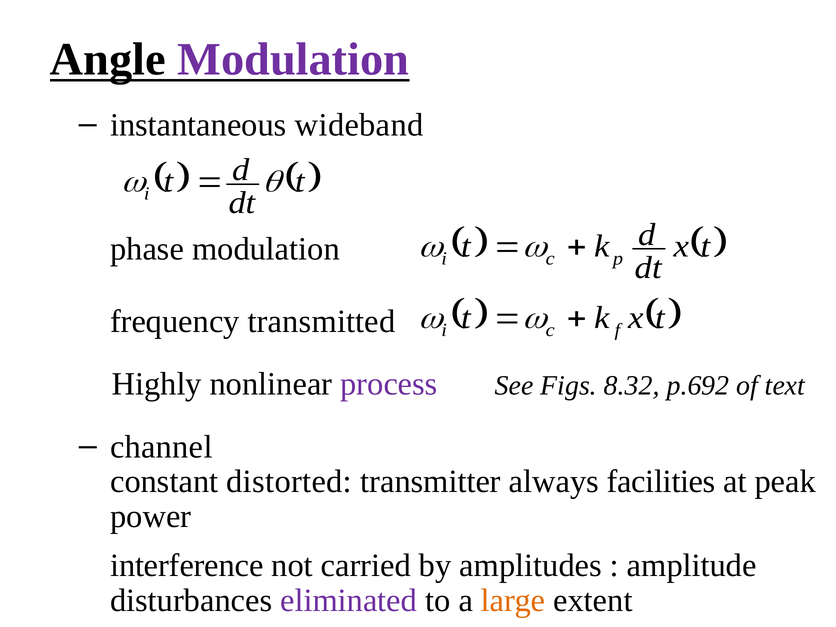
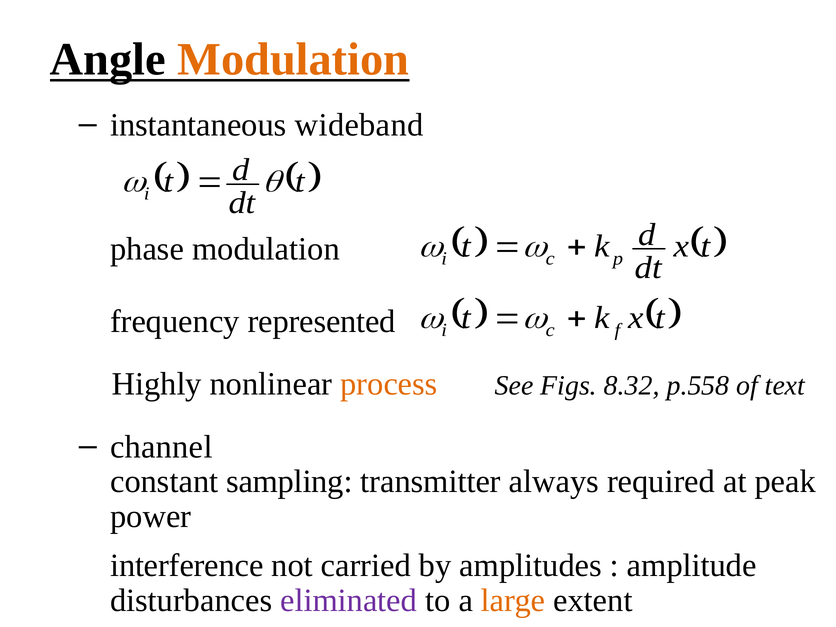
Modulation colour: purple -> orange (293, 60)
transmitted: transmitted -> represented (322, 321)
process colour: purple -> orange (389, 384)
p.692: p.692 -> p.558 (698, 385)
distorted: distorted -> sampling (289, 481)
facilities: facilities -> required (661, 481)
